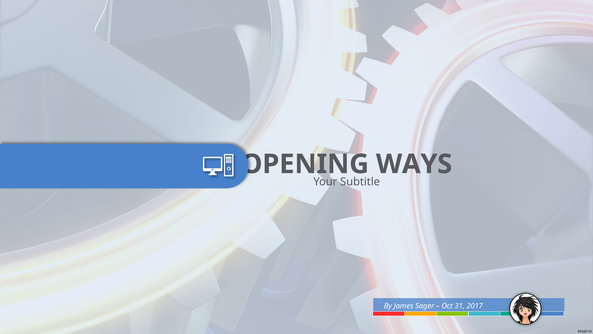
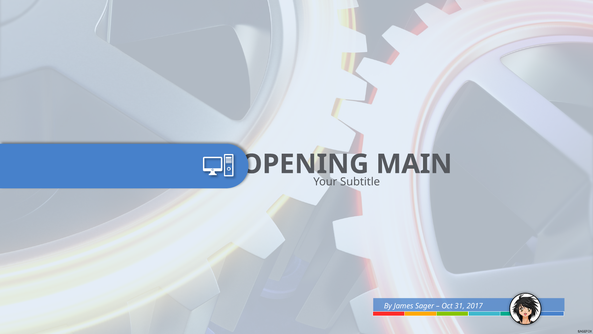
WAYS: WAYS -> MAIN (414, 164)
